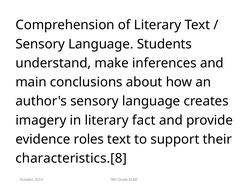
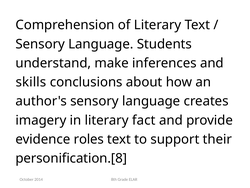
main: main -> skills (31, 82)
characteristics.[8: characteristics.[8 -> personification.[8 (71, 158)
